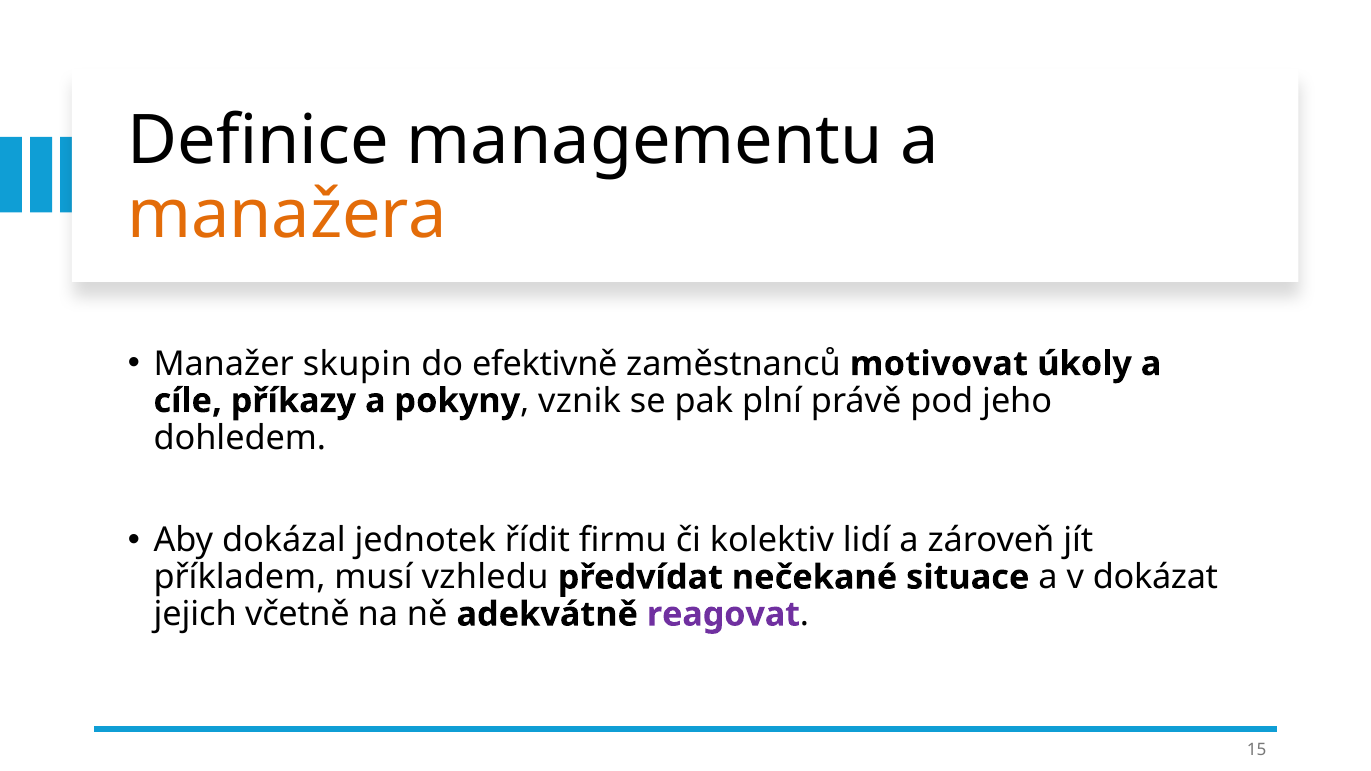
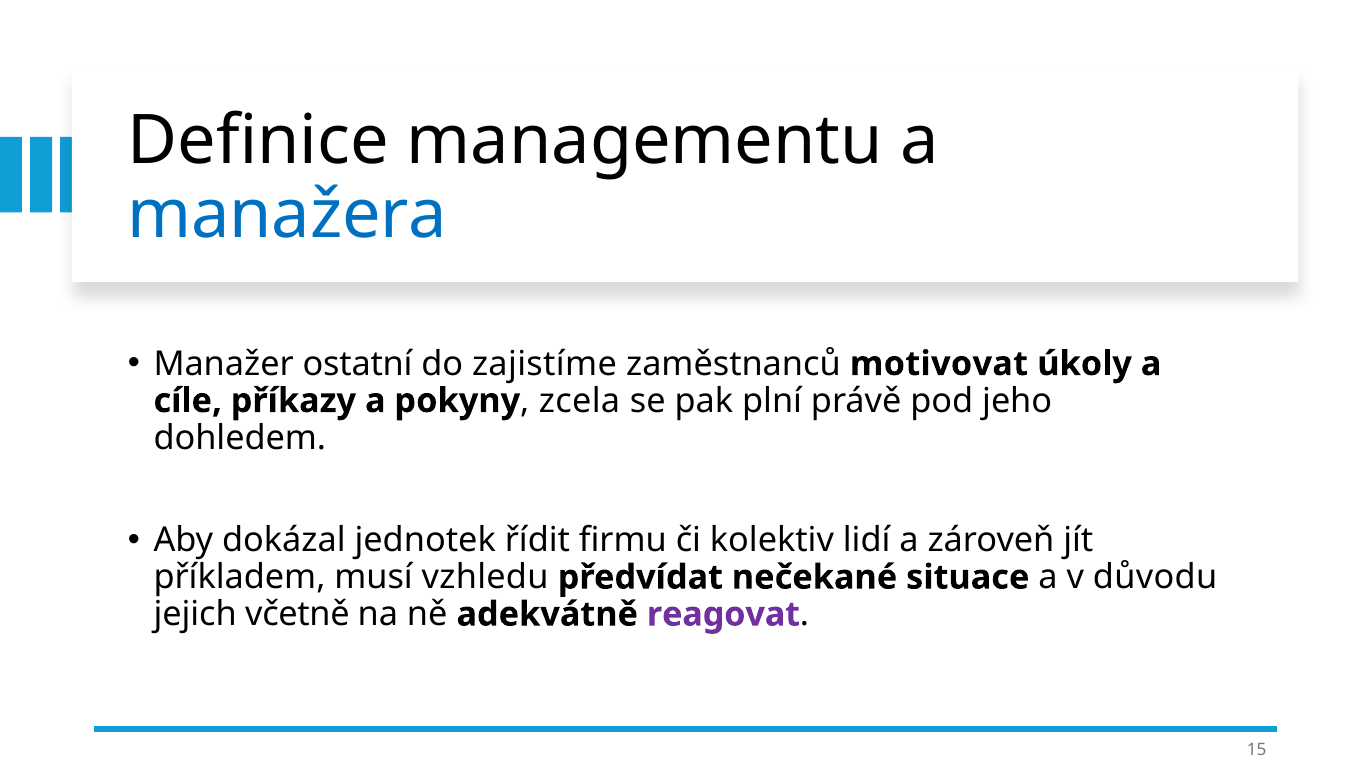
manažera colour: orange -> blue (287, 215)
skupin: skupin -> ostatní (358, 364)
efektivně: efektivně -> zajistíme (544, 364)
vznik: vznik -> zcela (579, 401)
dokázat: dokázat -> důvodu (1155, 577)
